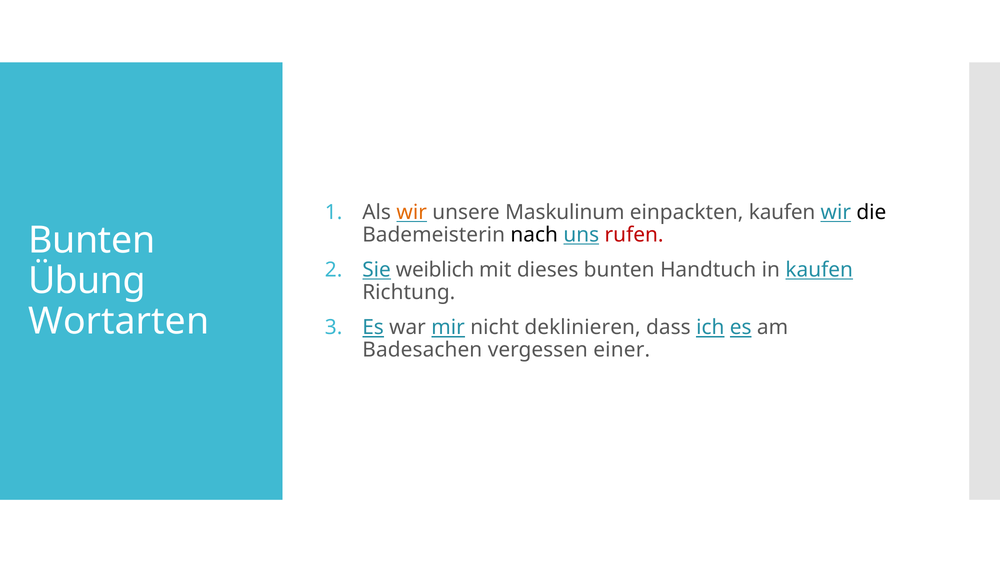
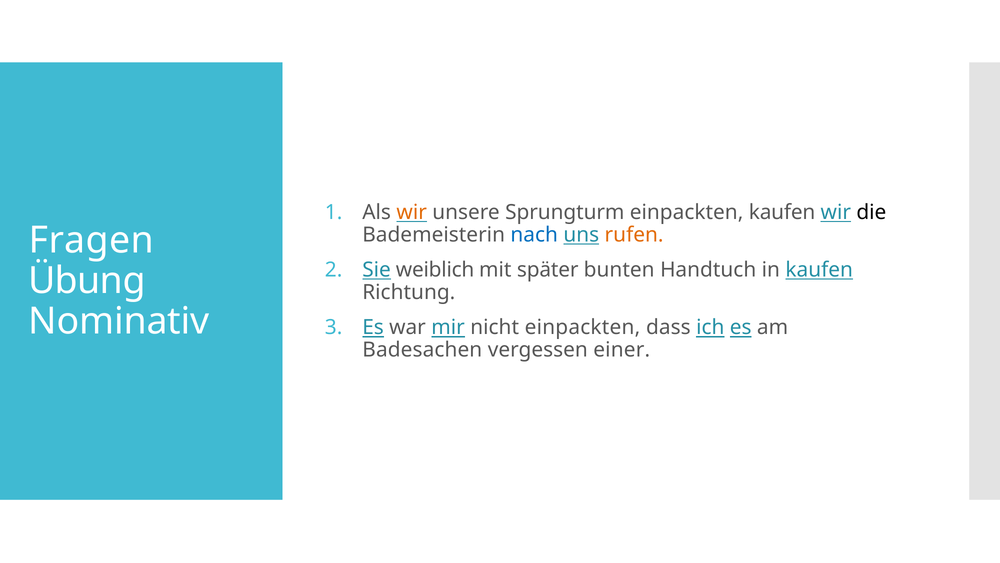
Maskulinum: Maskulinum -> Sprungturm (565, 212)
nach colour: black -> blue (534, 234)
rufen colour: red -> orange (634, 234)
Bunten: Bunten -> Fragen (91, 240)
dieses: dieses -> später (548, 269)
Wortarten: Wortarten -> Nominativ (119, 321)
nicht deklinieren: deklinieren -> einpackten (582, 327)
